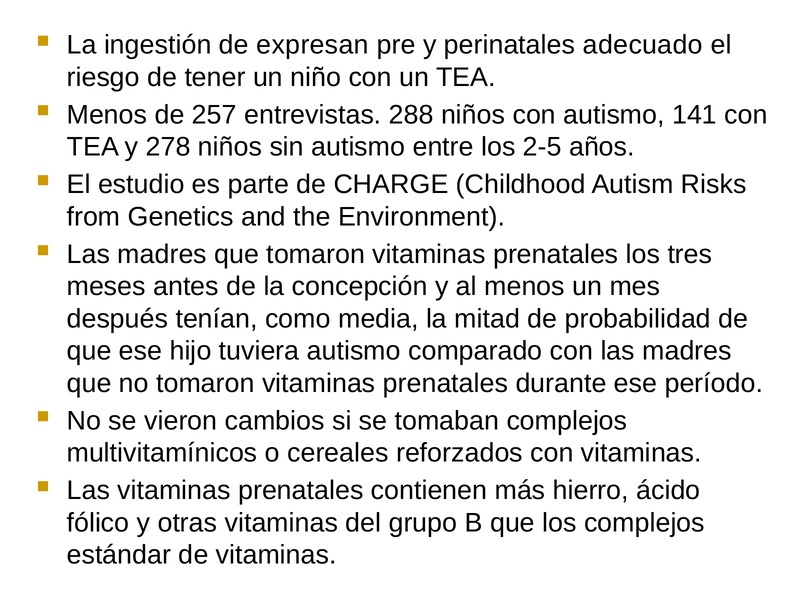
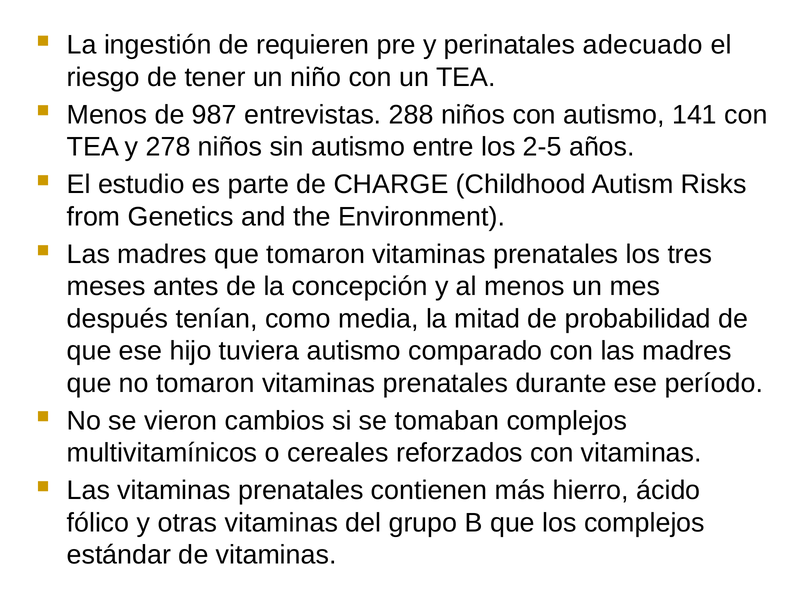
expresan: expresan -> requieren (313, 45)
257: 257 -> 987 (214, 115)
